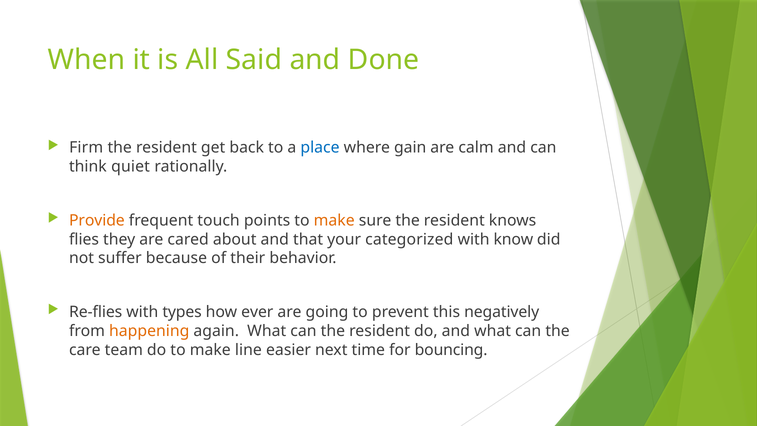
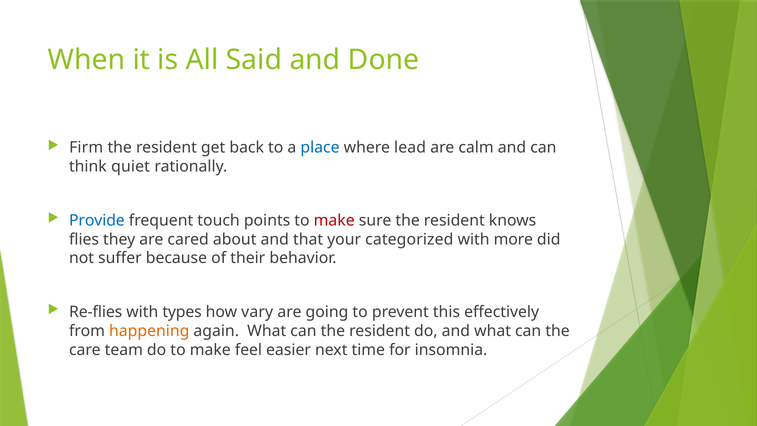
gain: gain -> lead (410, 148)
Provide colour: orange -> blue (97, 220)
make colour: orange -> red (334, 220)
know: know -> more (513, 239)
ever: ever -> vary (257, 312)
negatively: negatively -> effectively (502, 312)
line: line -> feel (248, 350)
bouncing: bouncing -> insomnia (451, 350)
